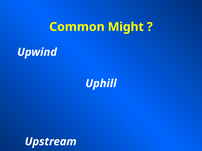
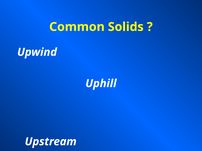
Might: Might -> Solids (126, 27)
